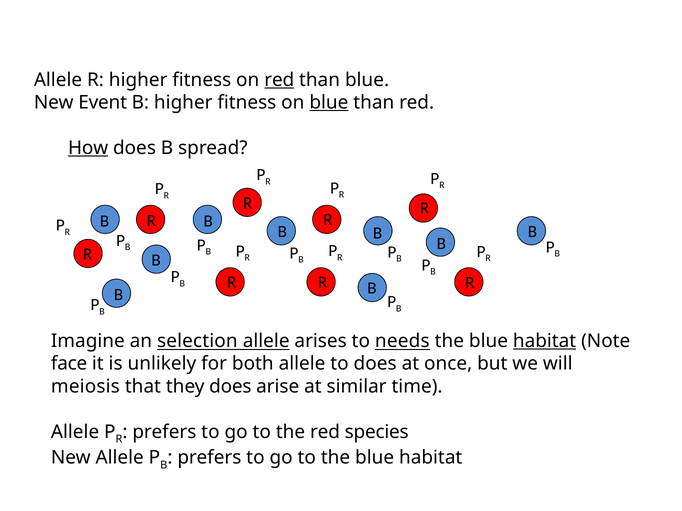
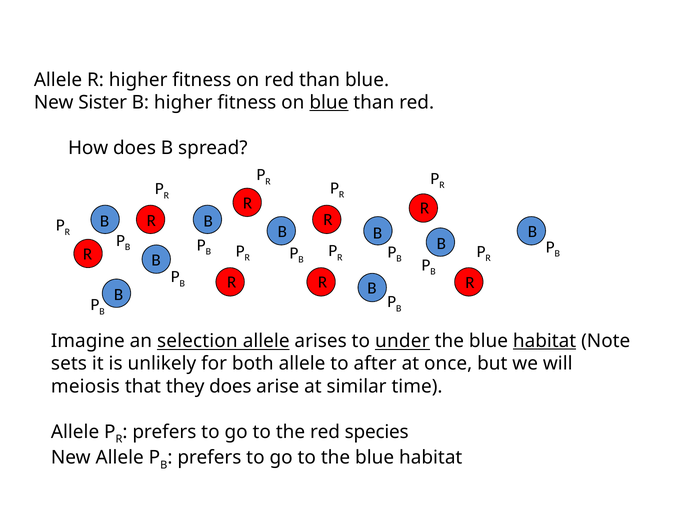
red underline: present -> none (279, 80)
Event: Event -> Sister (103, 103)
How underline: present -> none (88, 148)
needs: needs -> under (402, 341)
face: face -> sets (69, 364)
to does: does -> after (375, 364)
